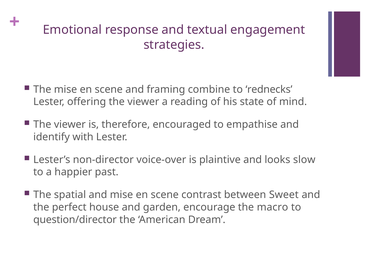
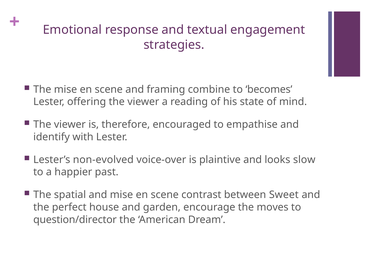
rednecks: rednecks -> becomes (269, 89)
non-director: non-director -> non-evolved (103, 160)
macro: macro -> moves (273, 207)
